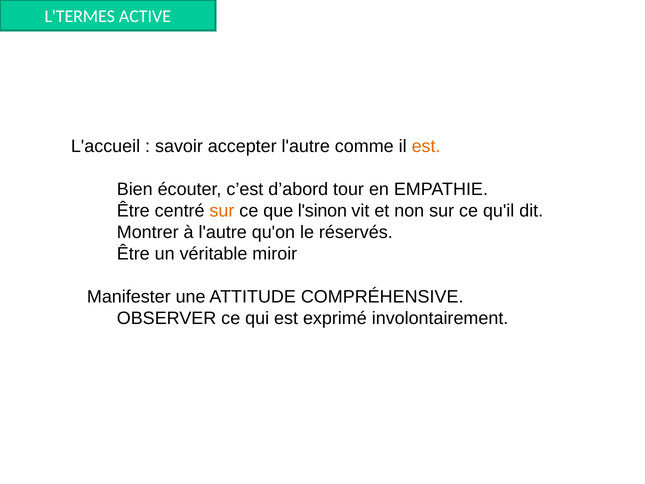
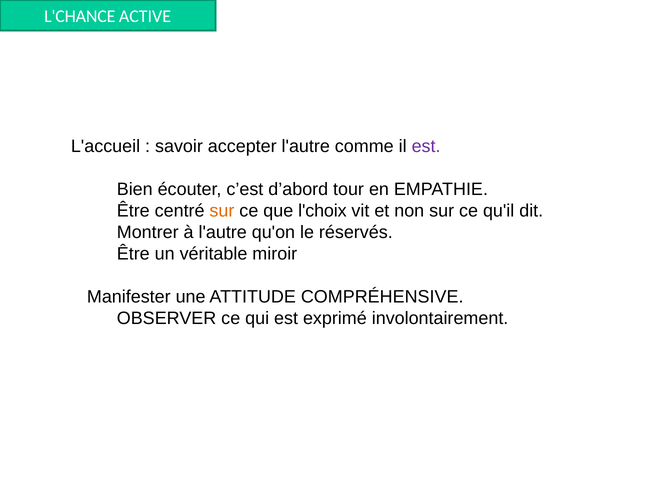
L'TERMES: L'TERMES -> L'CHANCE (80, 16)
est colour: orange -> purple (426, 146)
l'sinon: l'sinon -> l'choix (322, 211)
